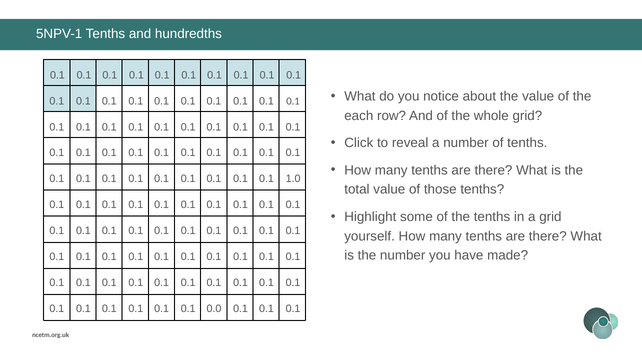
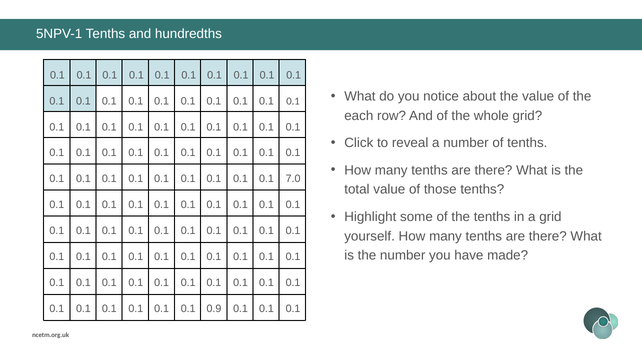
1.0: 1.0 -> 7.0 (293, 179)
0.0: 0.0 -> 0.9 (214, 309)
